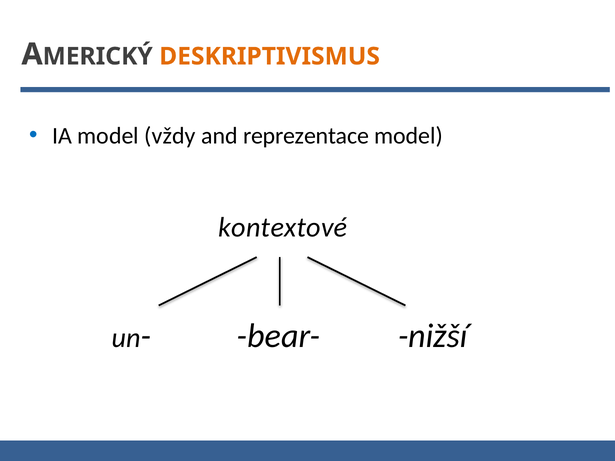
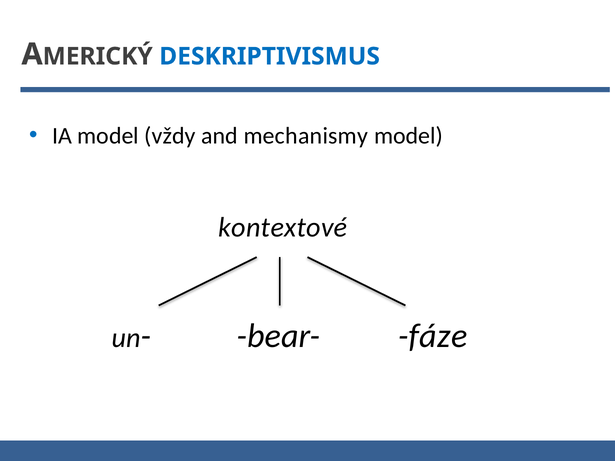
DESKRIPTIVISMUS colour: orange -> blue (270, 56)
reprezentace: reprezentace -> mechanismy (306, 136)
nižší: nižší -> fáze (433, 336)
